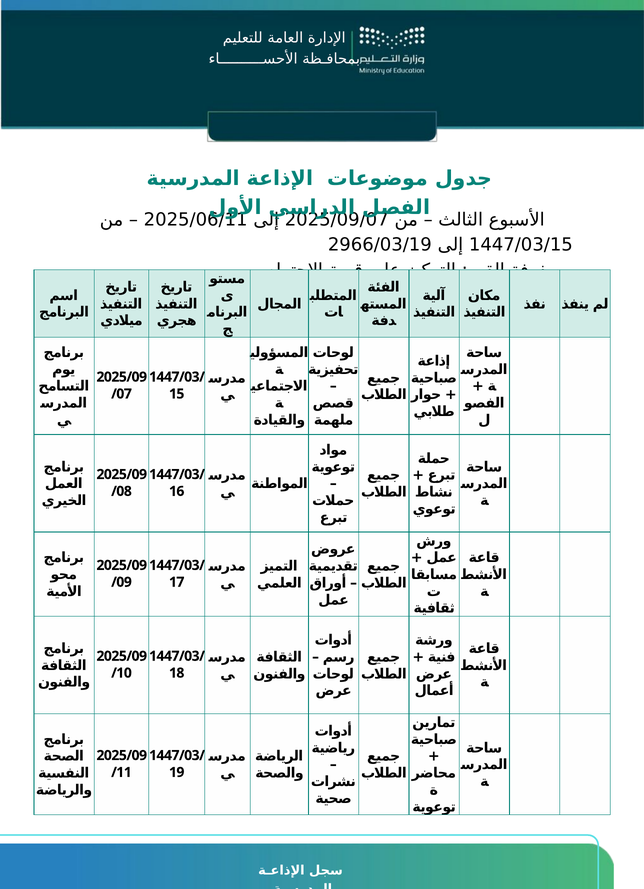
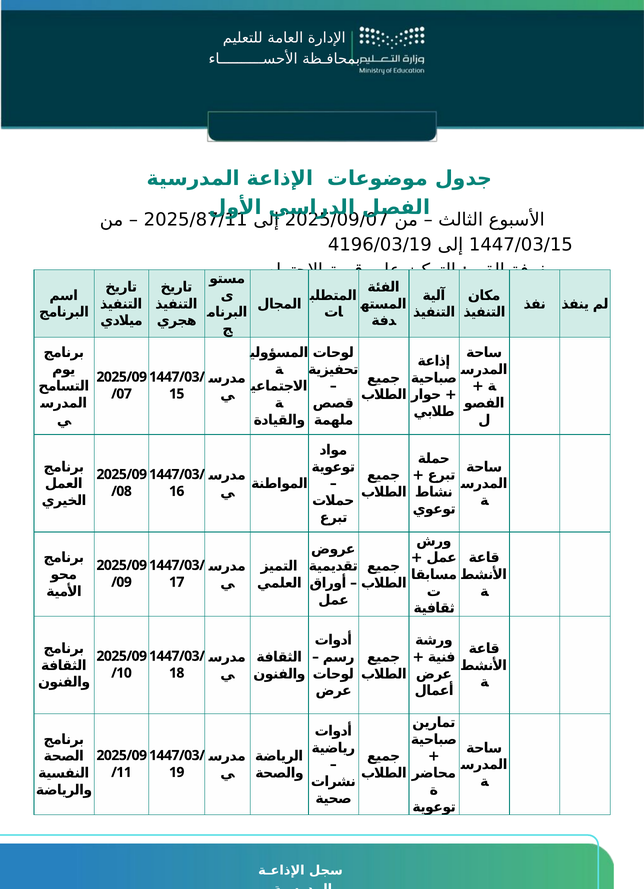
2025/06/11: 2025/06/11 -> 2025/87/11 (196, 220)
2966/03/19: 2966/03/19 -> 4196/03/19 (380, 245)
